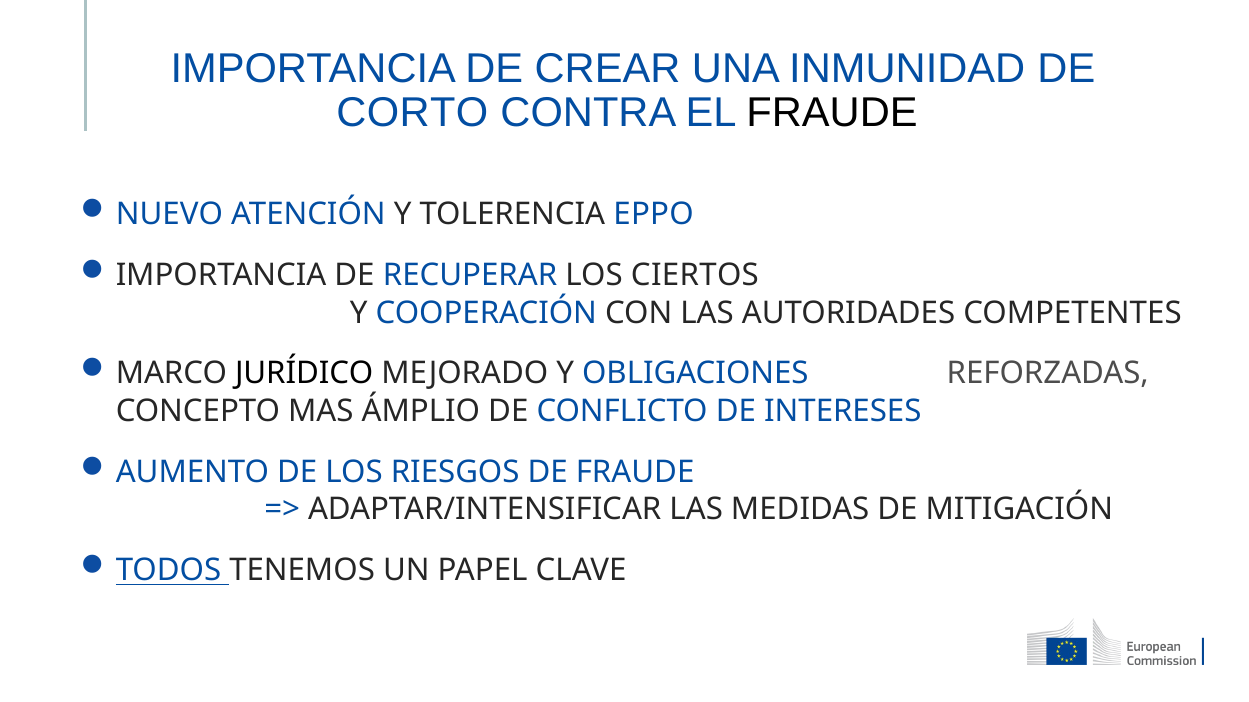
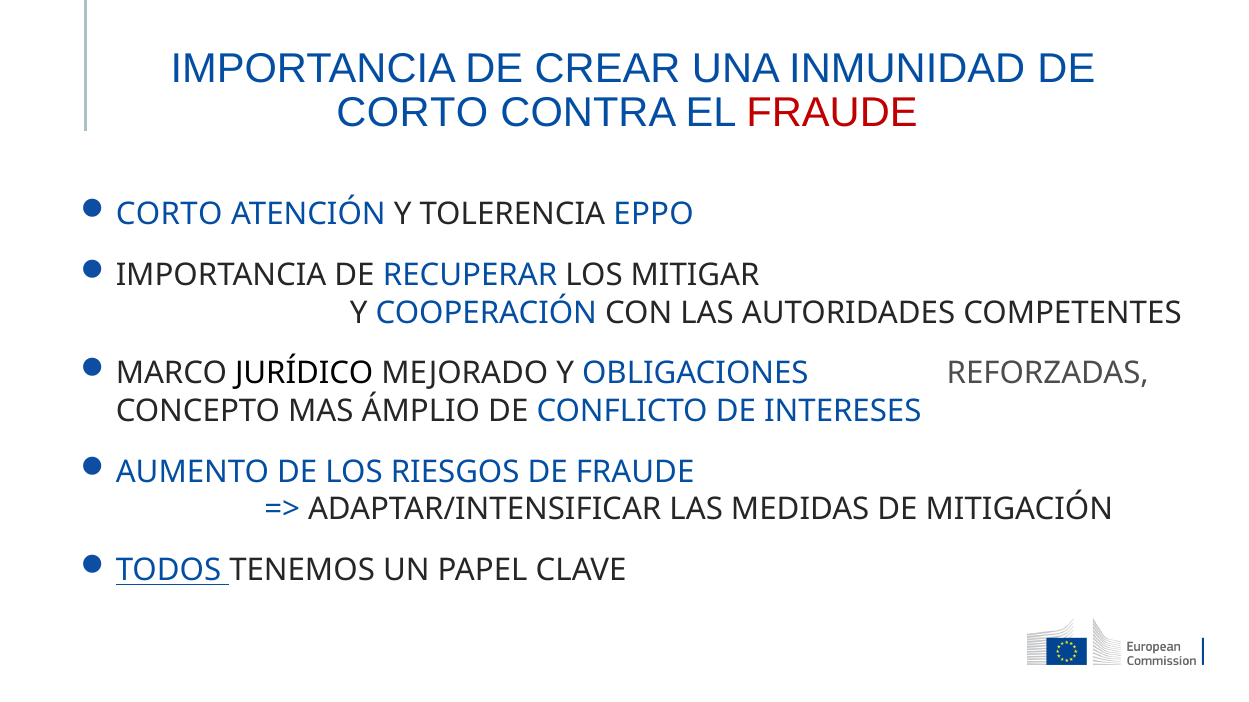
FRAUDE colour: black -> red (832, 113)
NUEVO: NUEVO -> CORTO (169, 215)
CIERTOS: CIERTOS -> MITIGAR (695, 276)
